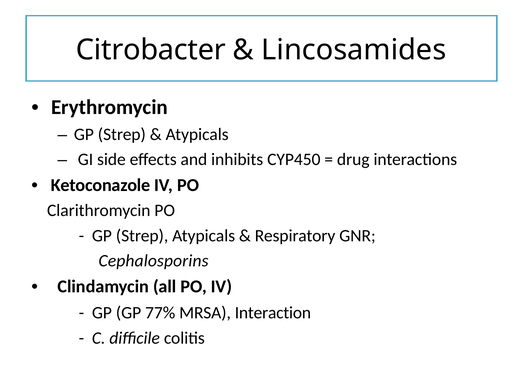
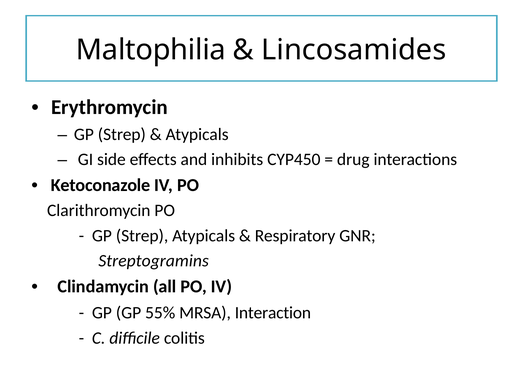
Citrobacter: Citrobacter -> Maltophilia (151, 50)
Cephalosporins: Cephalosporins -> Streptogramins (154, 261)
77%: 77% -> 55% (160, 313)
